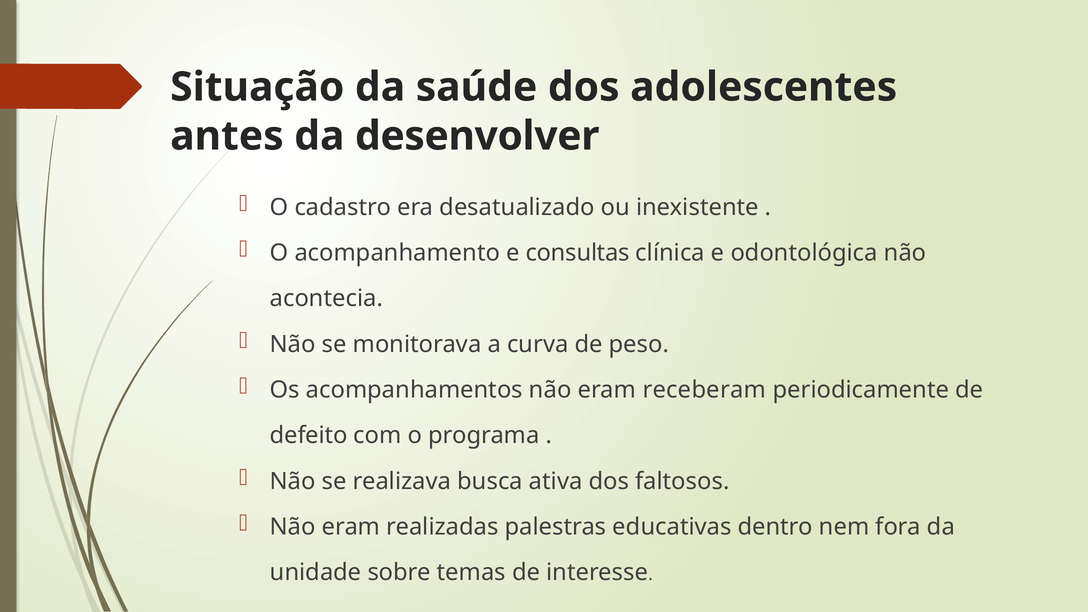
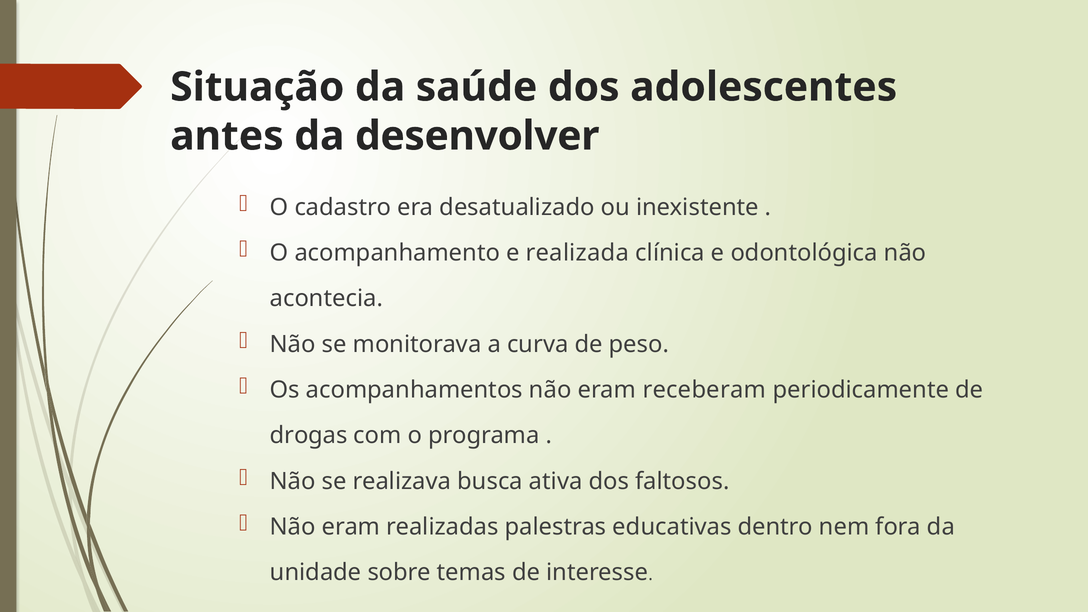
consultas: consultas -> realizada (577, 253)
defeito: defeito -> drogas (309, 436)
